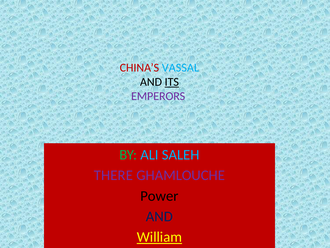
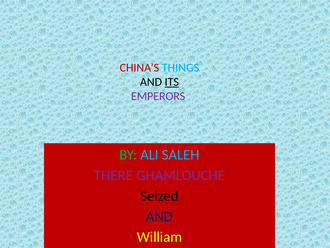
VASSAL: VASSAL -> THINGS (180, 68)
Power: Power -> Seized (159, 196)
William underline: present -> none (159, 237)
